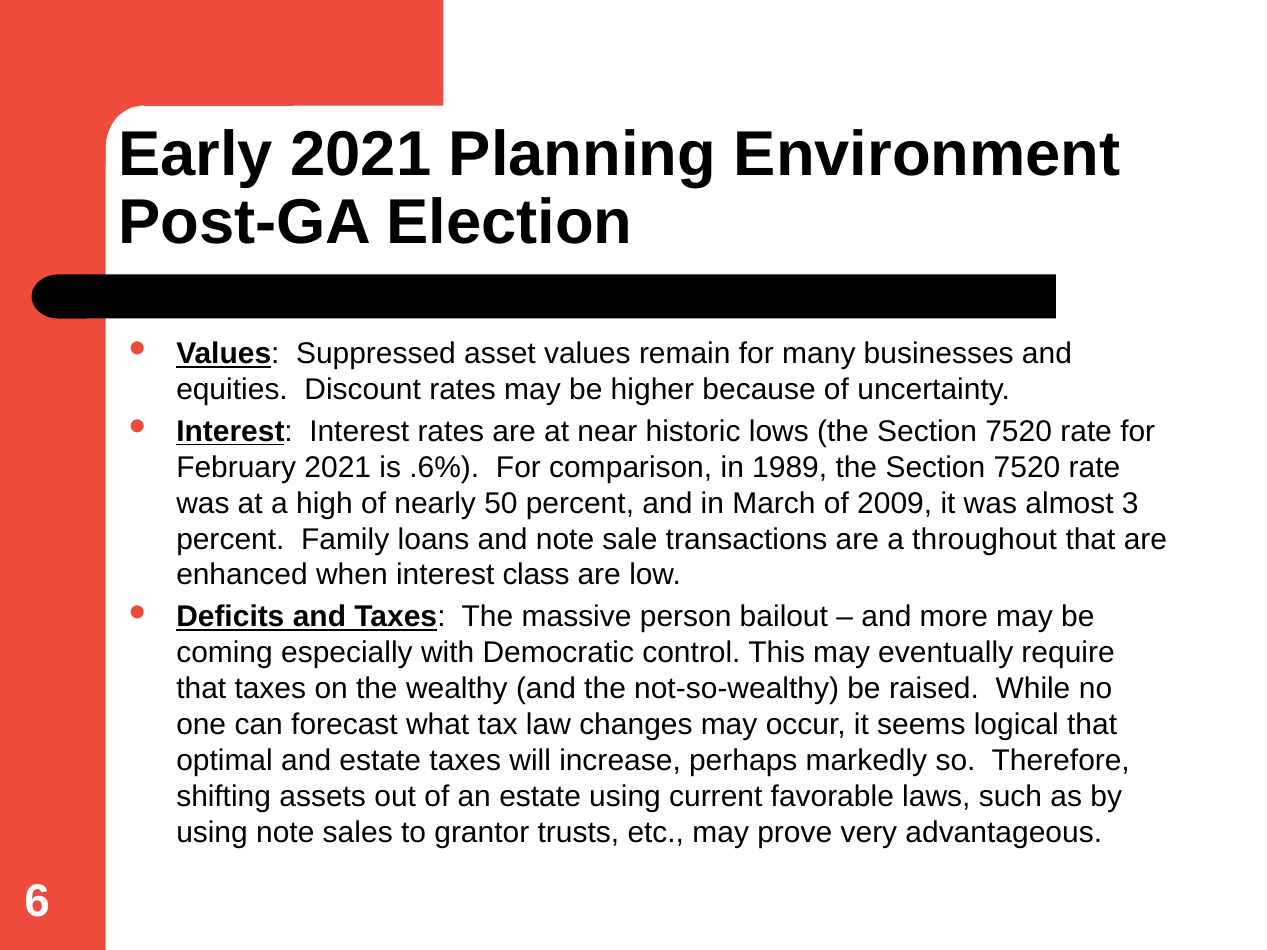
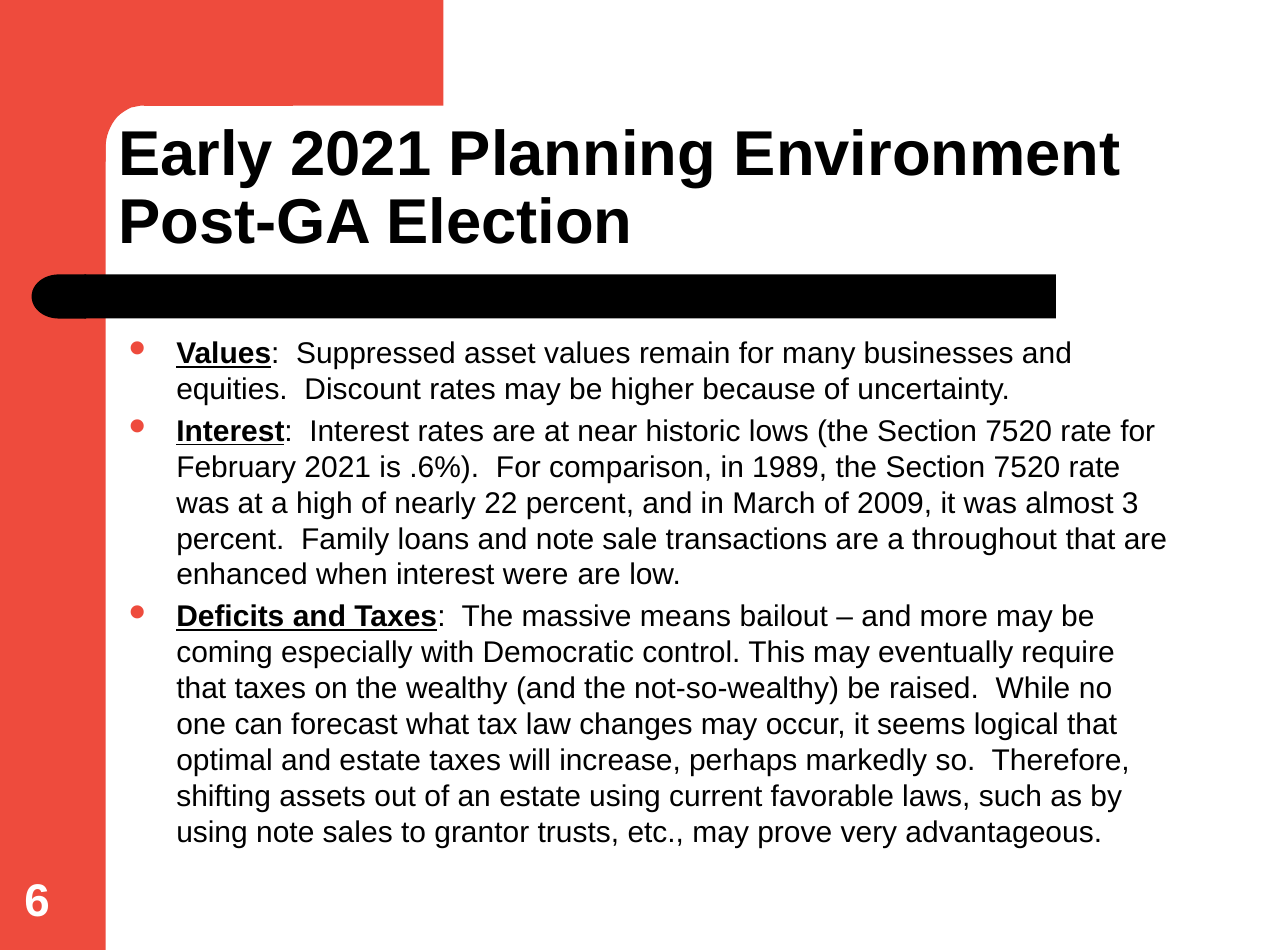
50: 50 -> 22 (501, 503)
class: class -> were (536, 575)
person: person -> means (686, 617)
